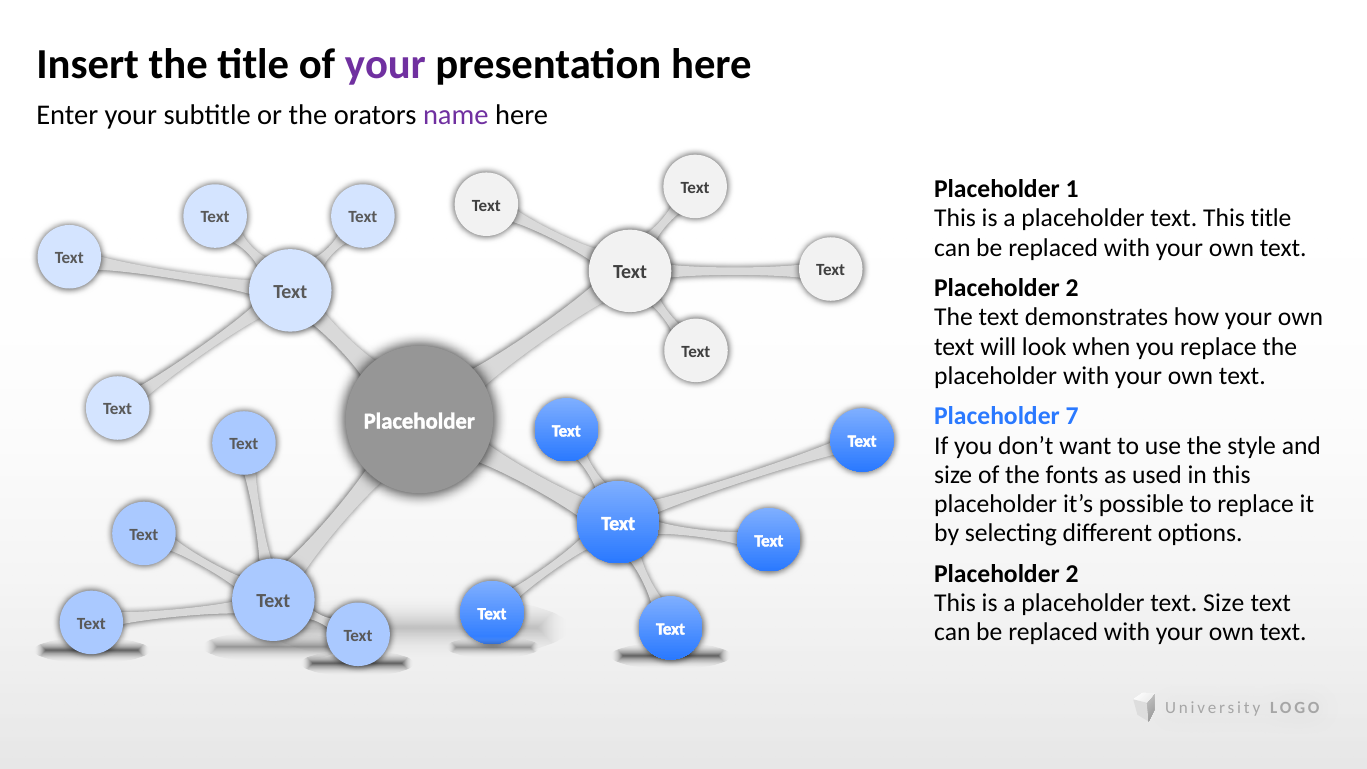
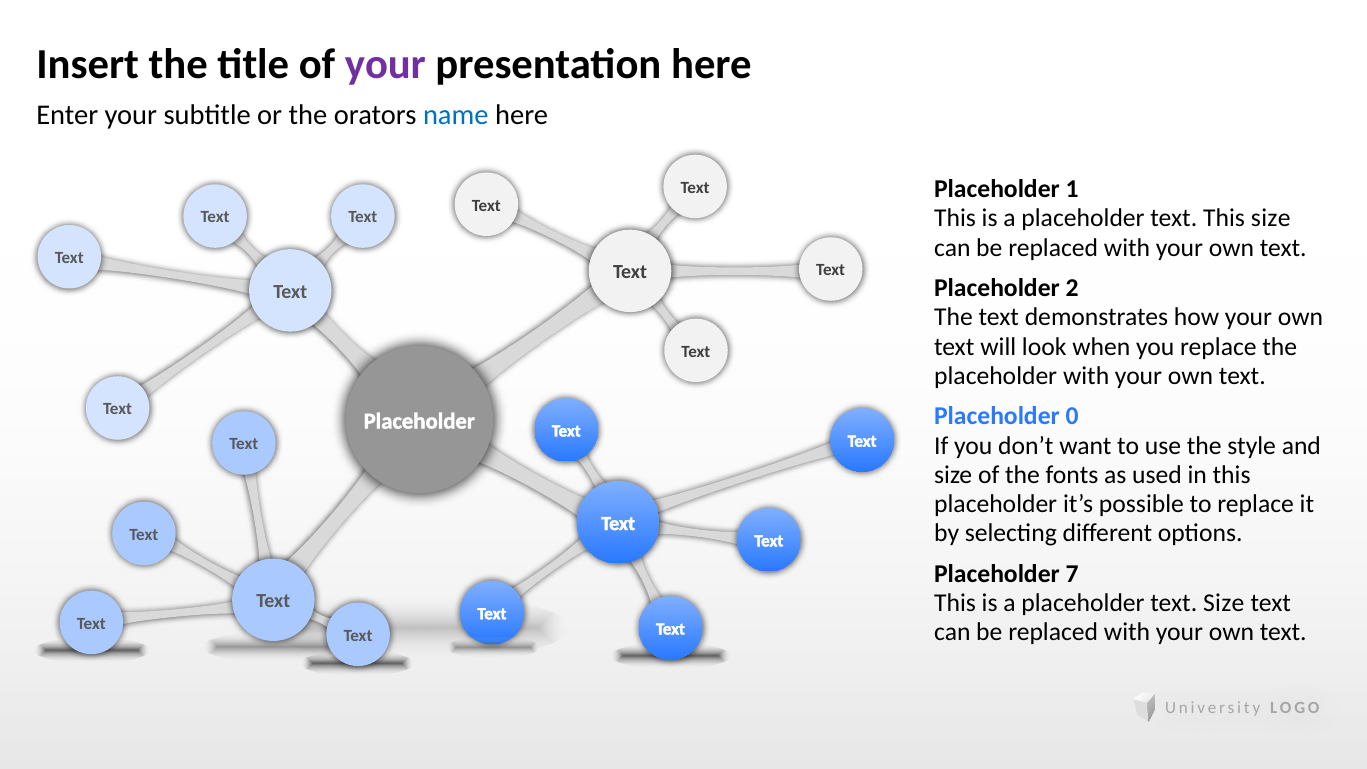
name colour: purple -> blue (456, 115)
This title: title -> size (1271, 218)
7: 7 -> 0 (1072, 417)
2: 2 -> 7 (1072, 574)
